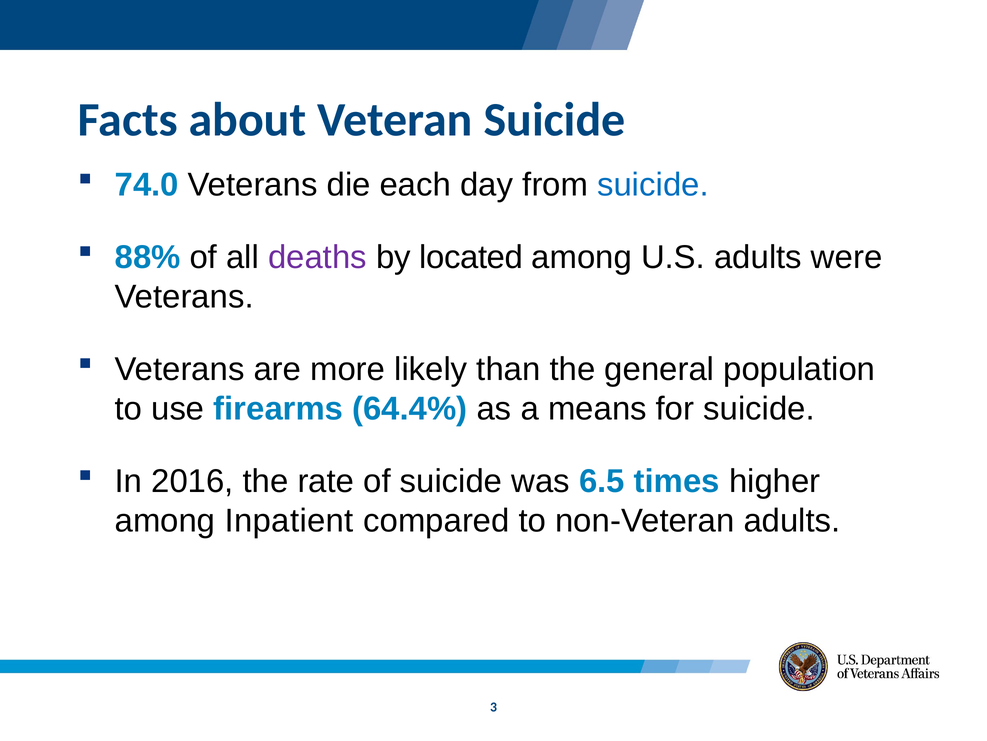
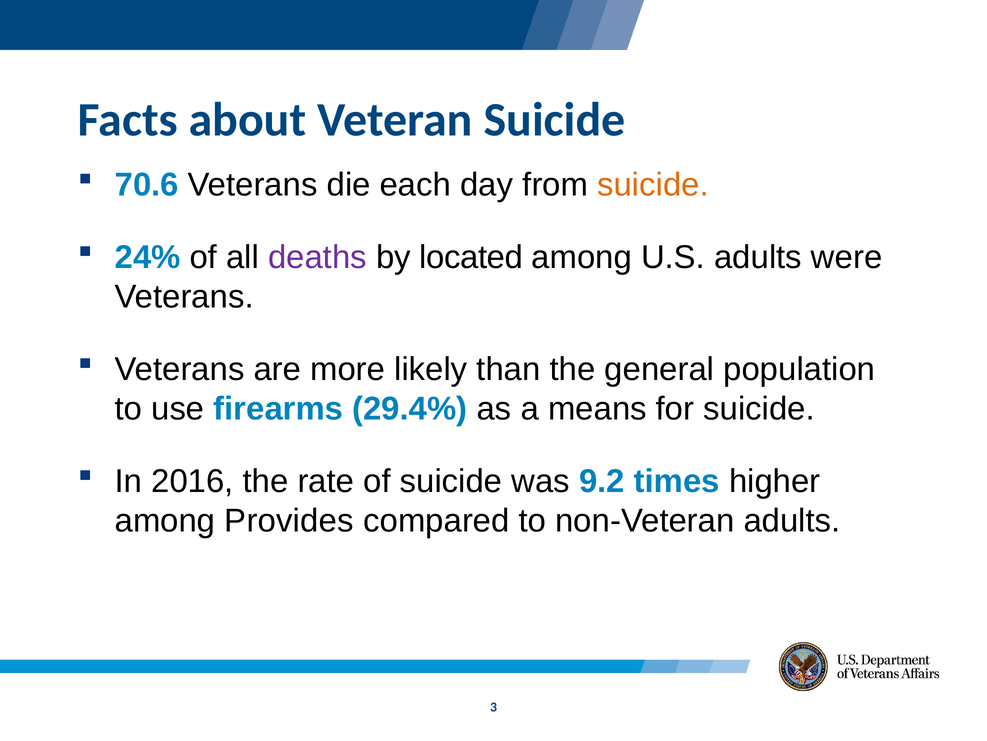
74.0: 74.0 -> 70.6 (147, 185)
suicide colour: blue -> orange (653, 185)
88%: 88% -> 24% (148, 257)
64.4%: 64.4% -> 29.4% (410, 409)
6.5: 6.5 -> 9.2 (602, 481)
Inpatient: Inpatient -> Provides (289, 521)
